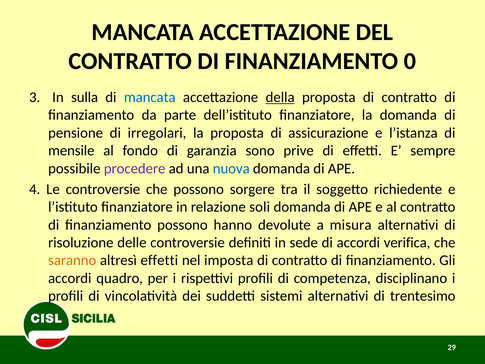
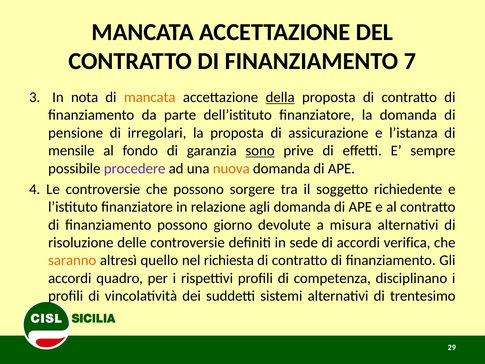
0: 0 -> 7 (410, 61)
sulla: sulla -> nota (85, 97)
mancata colour: blue -> orange (150, 97)
sono underline: none -> present (260, 151)
nuova colour: blue -> orange (231, 168)
soli: soli -> agli (260, 207)
hanno: hanno -> giorno (233, 225)
altresì effetti: effetti -> quello (159, 260)
imposta: imposta -> richiesta (229, 260)
